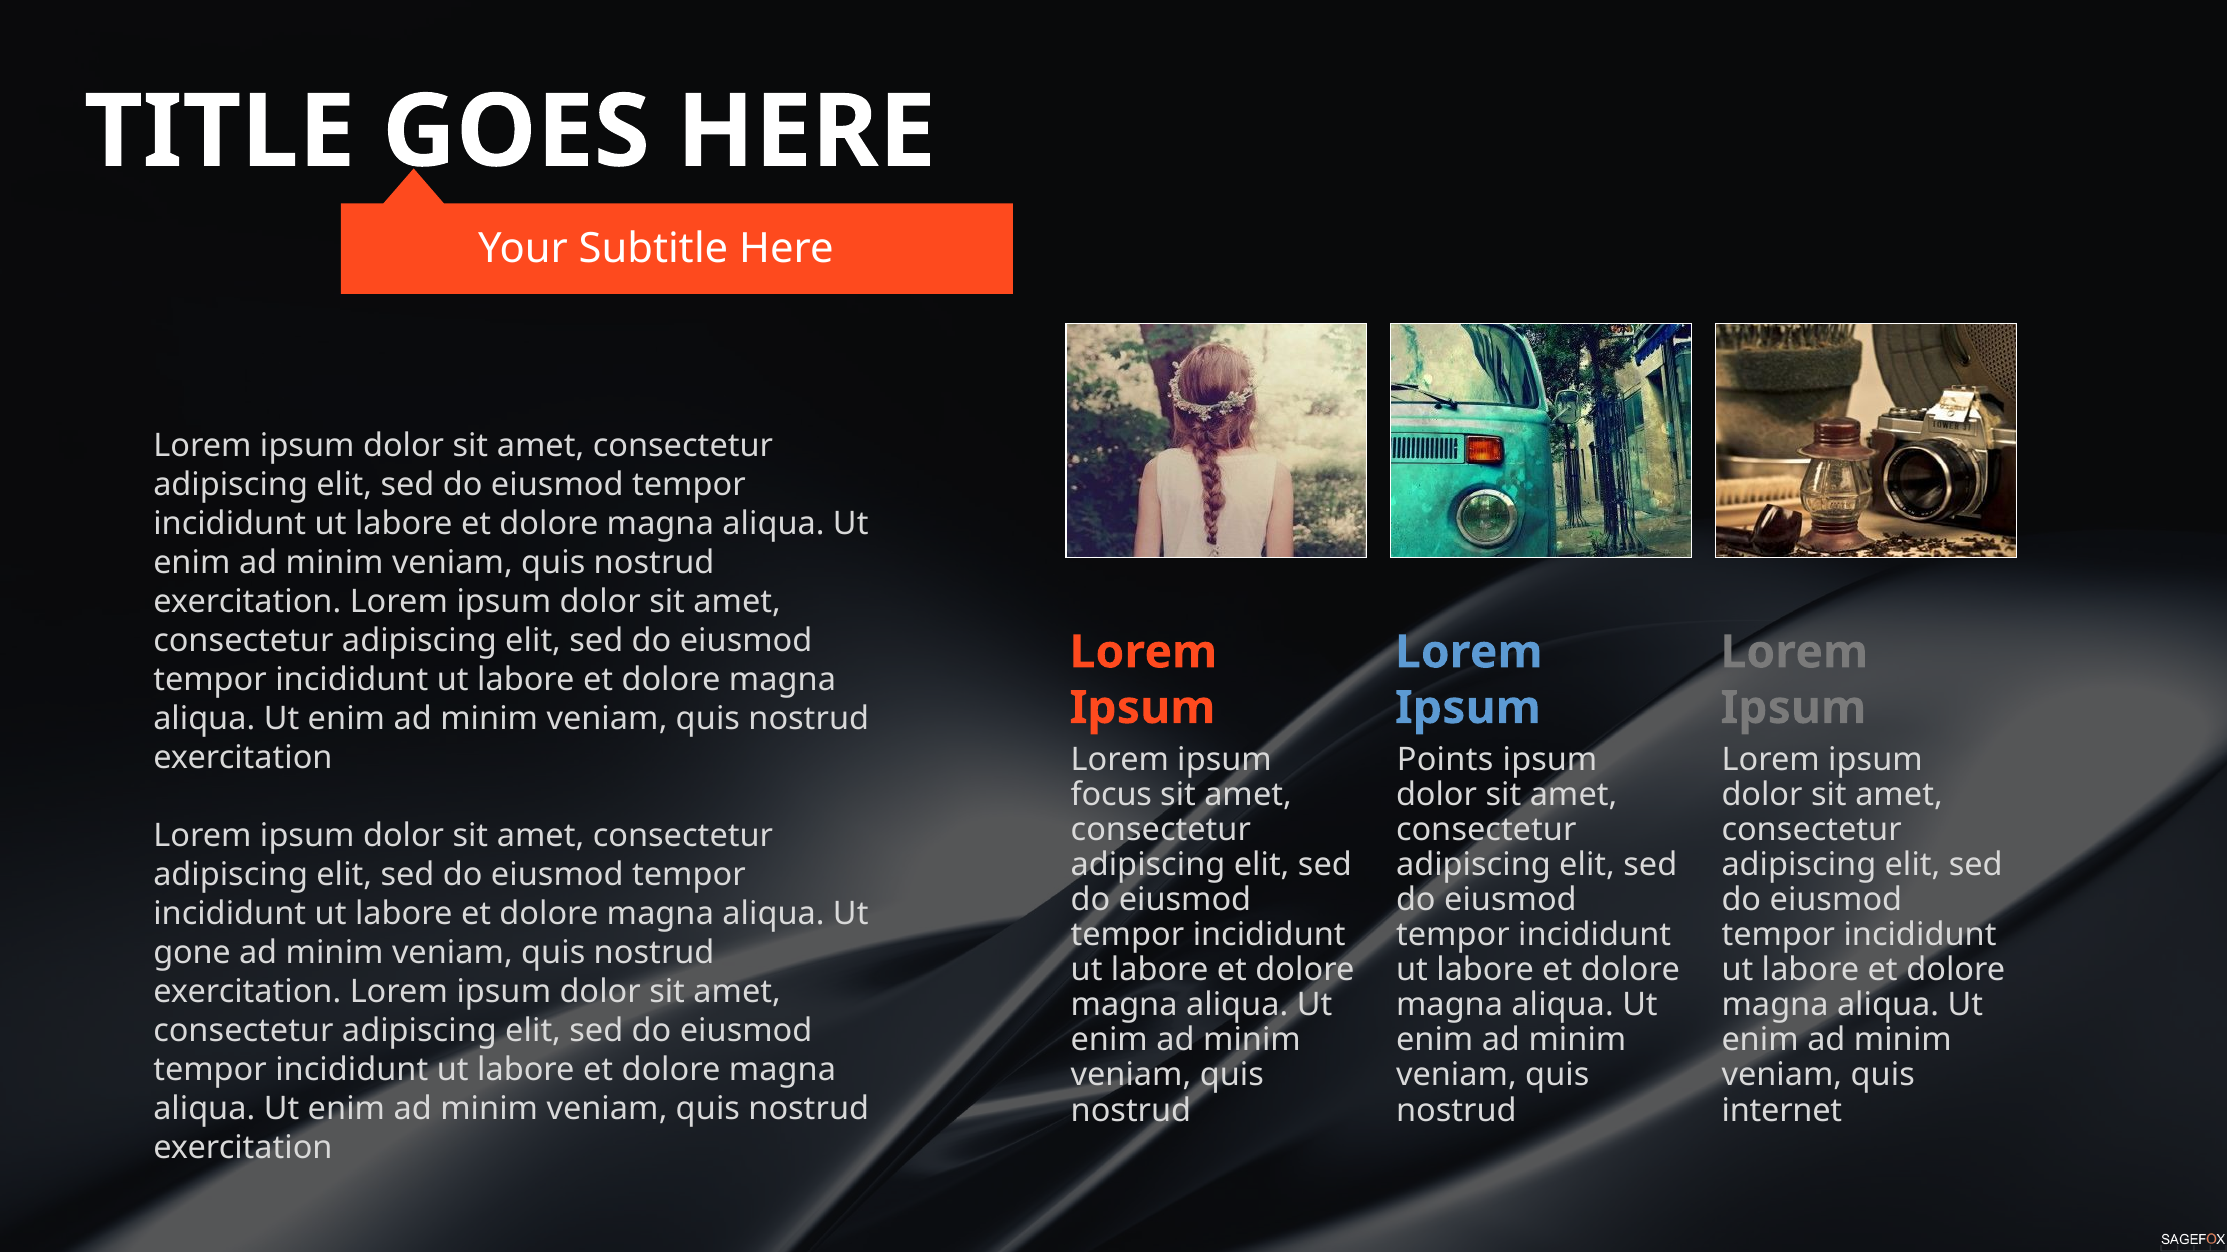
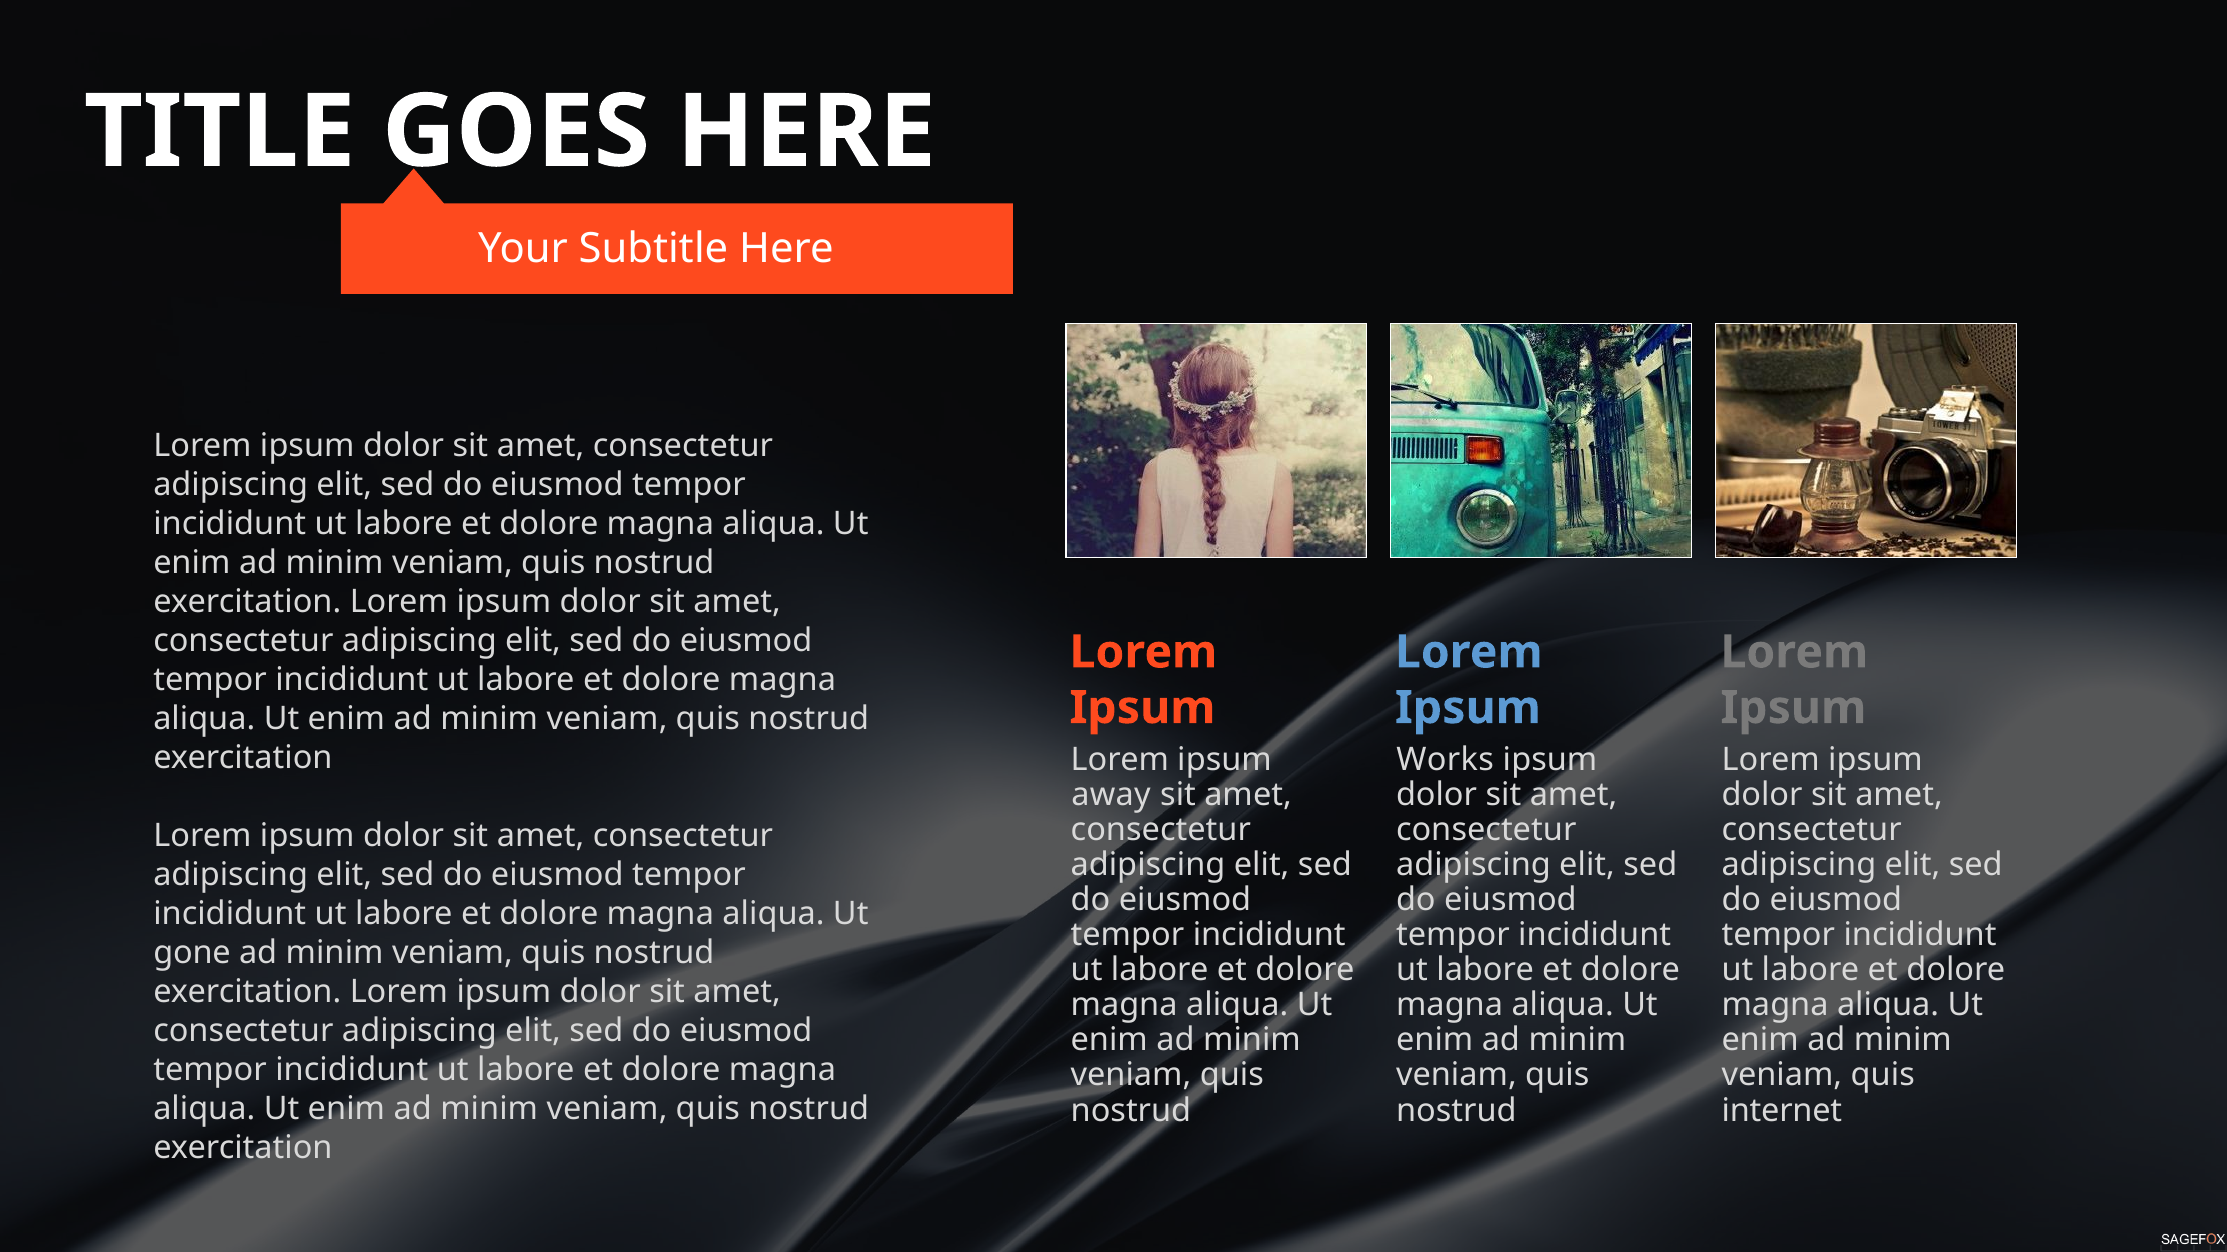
Points: Points -> Works (1445, 760)
focus: focus -> away (1111, 795)
